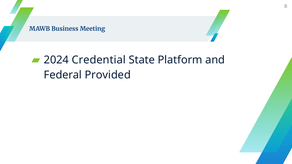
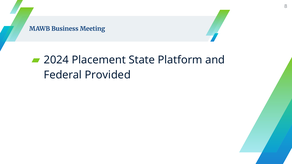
Credential: Credential -> Placement (99, 60)
